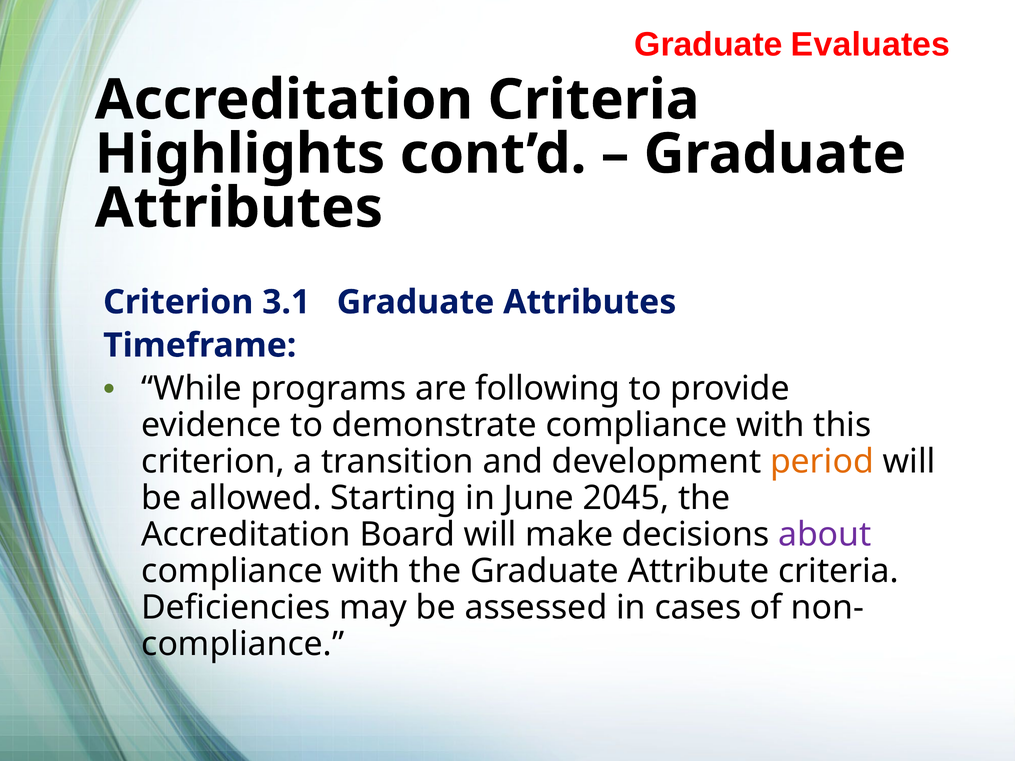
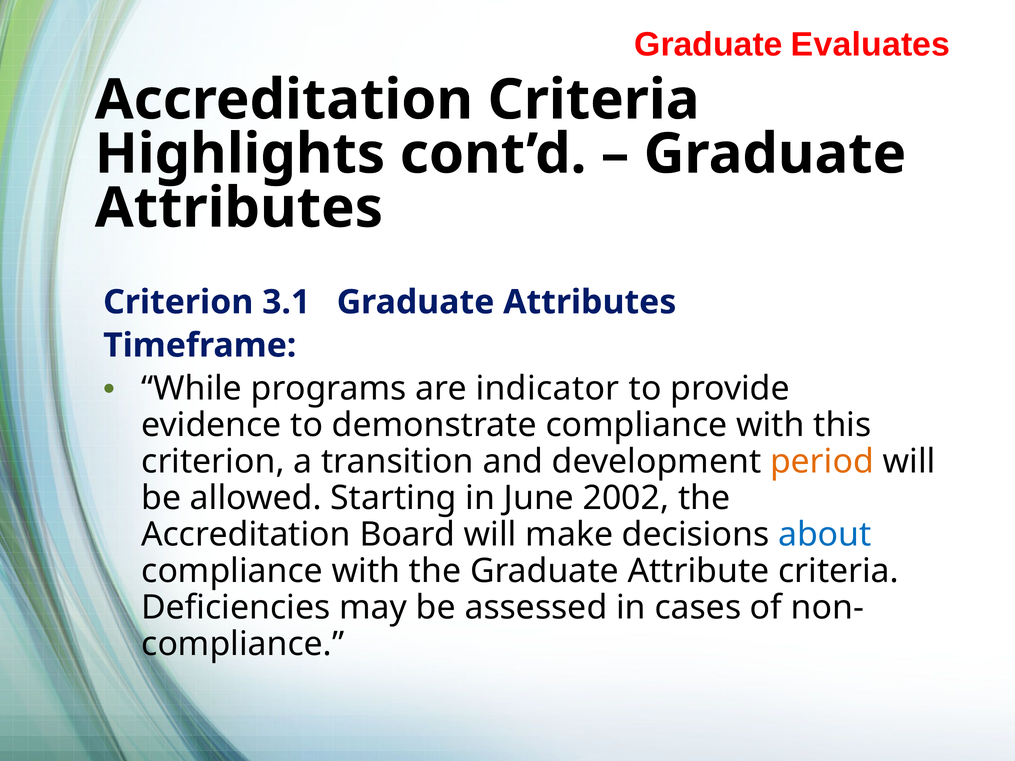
following: following -> indicator (547, 389)
2045: 2045 -> 2002 (626, 498)
about colour: purple -> blue (825, 535)
